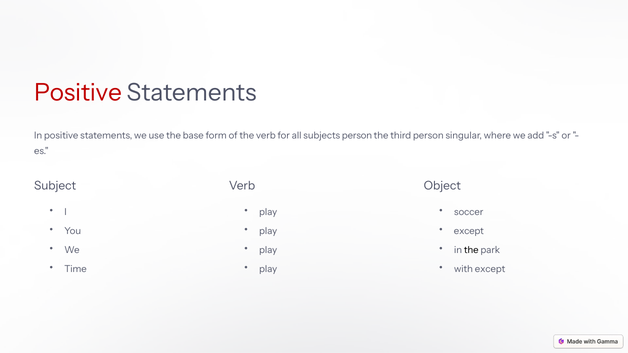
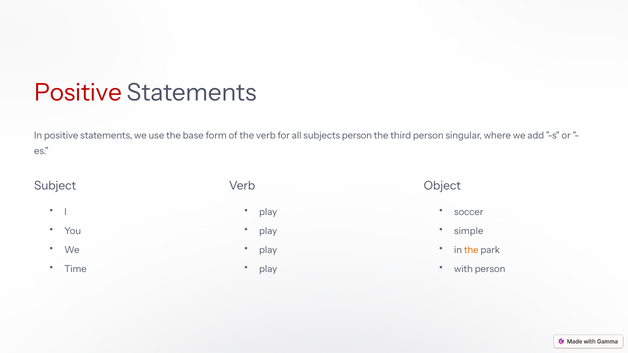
except: except -> simple (469, 231)
the colour: black -> orange (471, 250)
with except: except -> person (490, 269)
